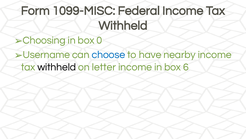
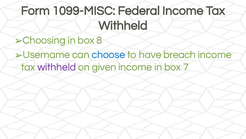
0: 0 -> 8 (99, 40)
nearby: nearby -> breach (180, 54)
withheld colour: black -> purple (57, 67)
letter: letter -> given (104, 67)
6: 6 -> 7 (186, 67)
